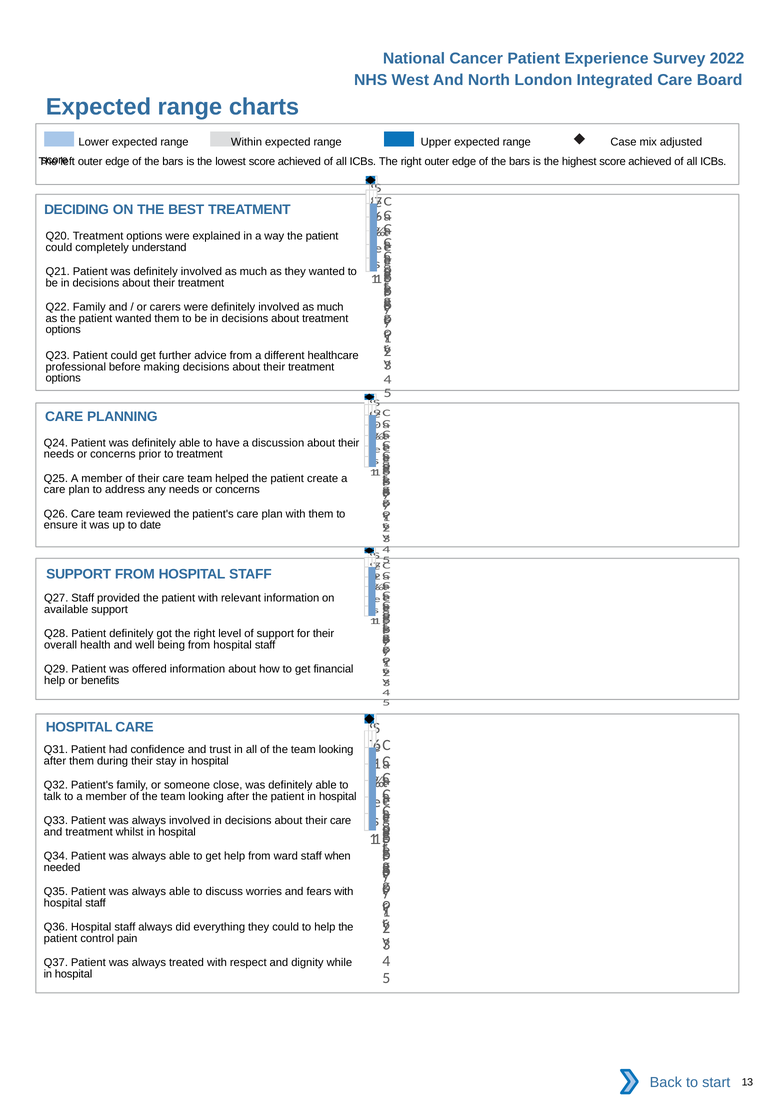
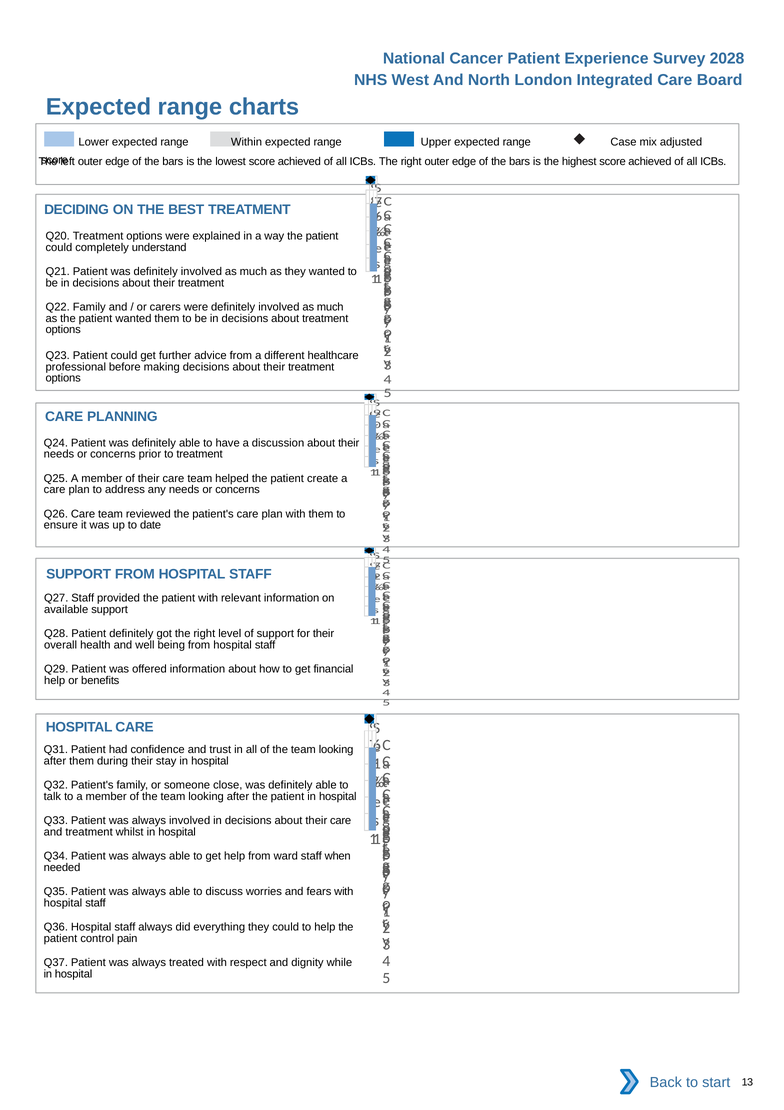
2022: 2022 -> 2028 (727, 58)
